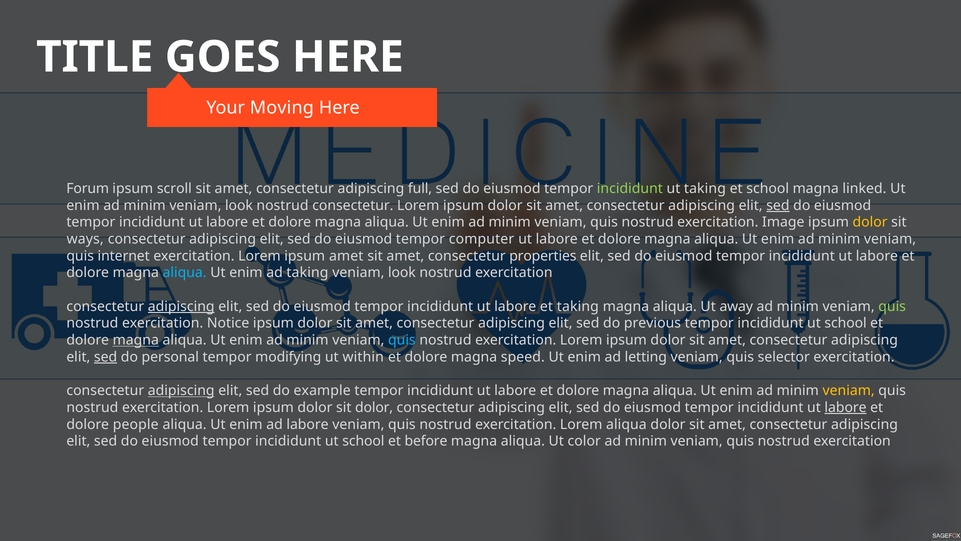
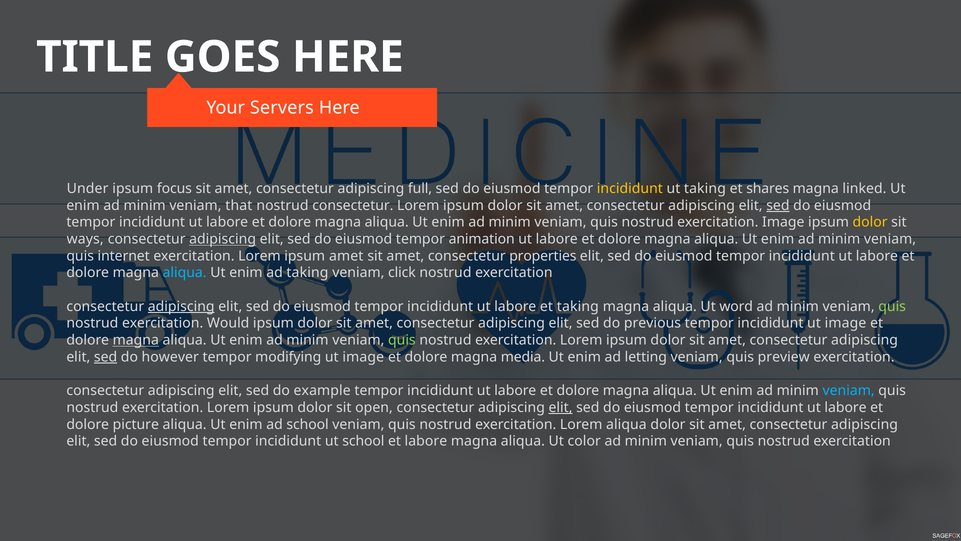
Moving: Moving -> Servers (282, 107)
Forum: Forum -> Under (88, 188)
scroll: scroll -> focus (174, 188)
incididunt colour: light green -> yellow (630, 188)
et school: school -> shares (768, 188)
minim veniam look: look -> that (239, 205)
adipiscing underline: none -> present (223, 239)
computer: computer -> animation (482, 239)
look: look -> click (402, 273)
away: away -> word (736, 306)
Notice: Notice -> Would (228, 323)
school: school -> image (845, 323)
quis colour: light blue -> light green (402, 340)
personal: personal -> however (170, 357)
within: within -> image (363, 357)
speed: speed -> media (523, 357)
selector: selector -> preview (784, 357)
adipiscing underline: present -> none (181, 390)
veniam colour: yellow -> light blue (849, 390)
sit dolor: dolor -> open (374, 407)
elit underline: none -> present (561, 407)
labore underline: present -> none (846, 407)
people: people -> picture (136, 424)
ad labore: labore -> school (308, 424)
et before: before -> labore (426, 441)
